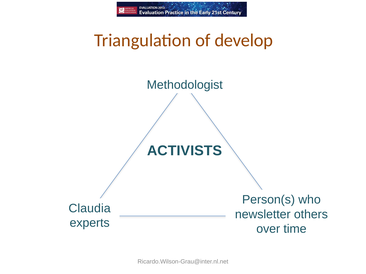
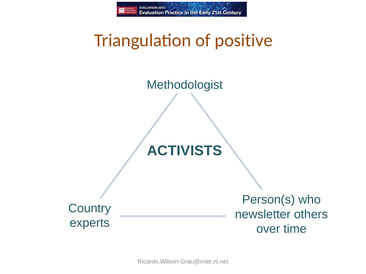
develop: develop -> positive (244, 40)
Claudia: Claudia -> Country (90, 209)
